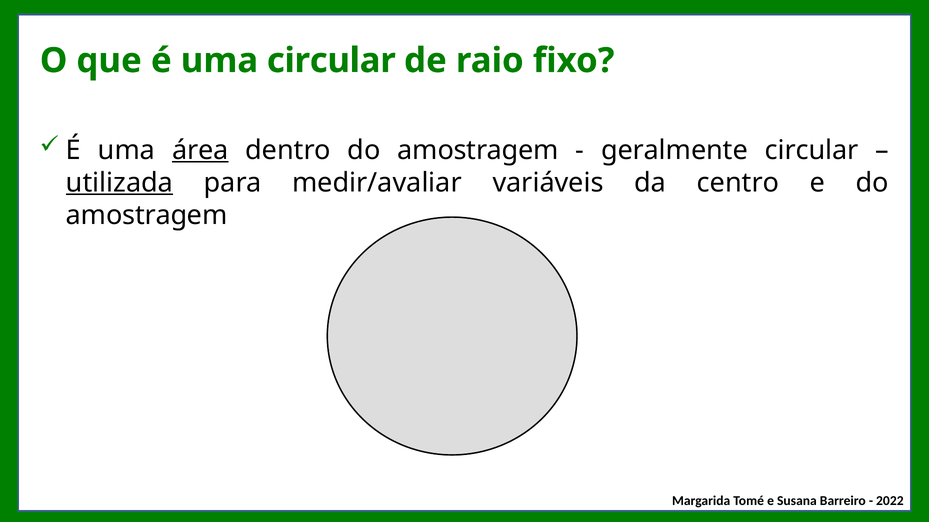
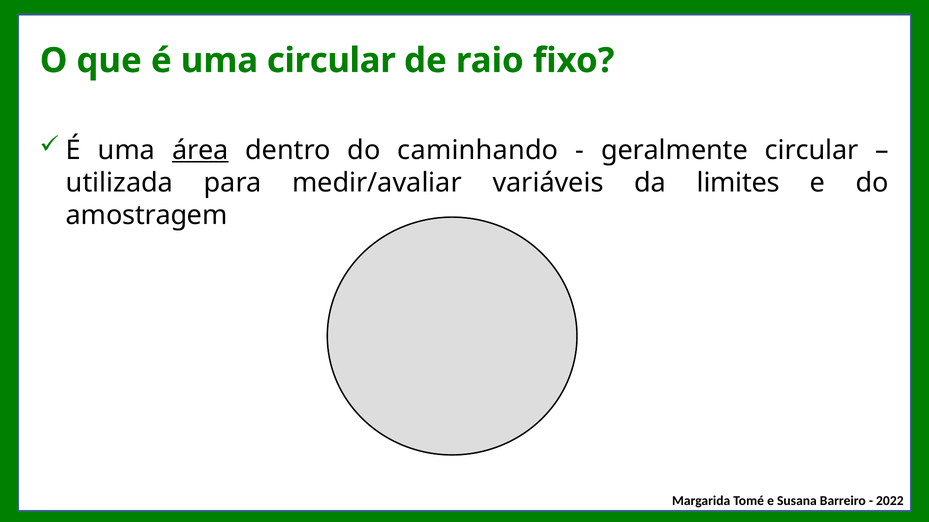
dentro do amostragem: amostragem -> caminhando (478, 150)
utilizada underline: present -> none (119, 183)
centro: centro -> limites (738, 183)
